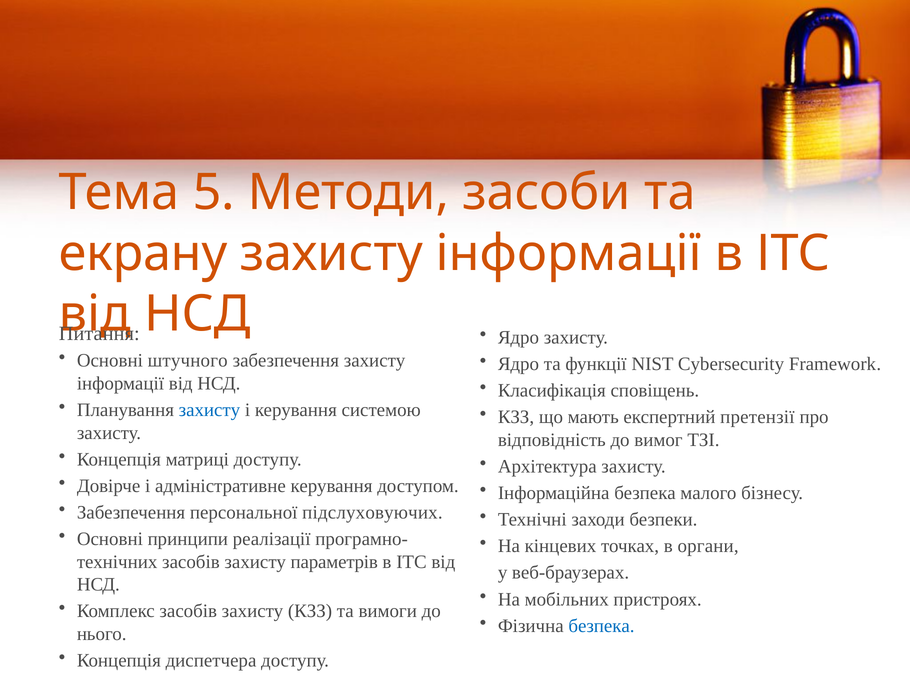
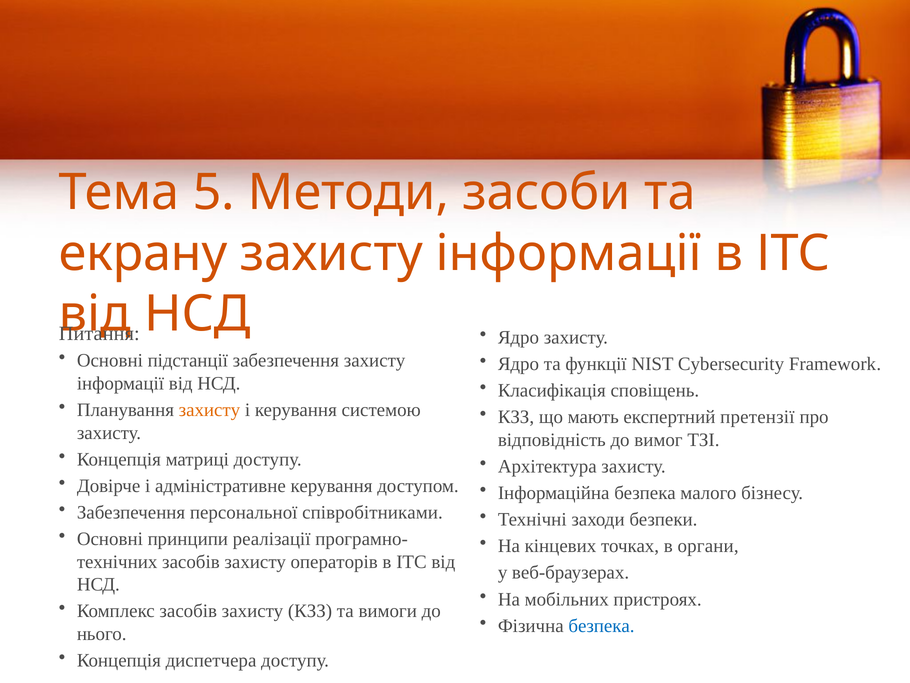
штучного: штучного -> підстанції (188, 360)
захисту colour: blue -> orange (209, 410)
підслуховуючих: підслуховуючих -> співробітниками (372, 512)
параметрів: параметрів -> операторів (334, 561)
